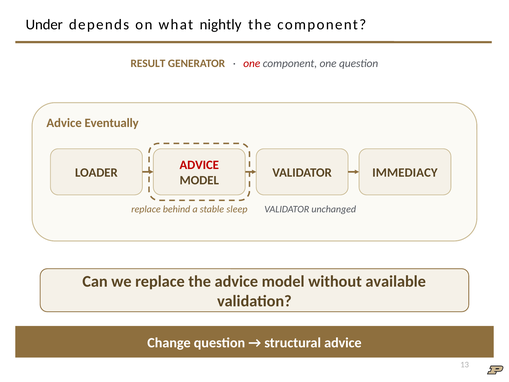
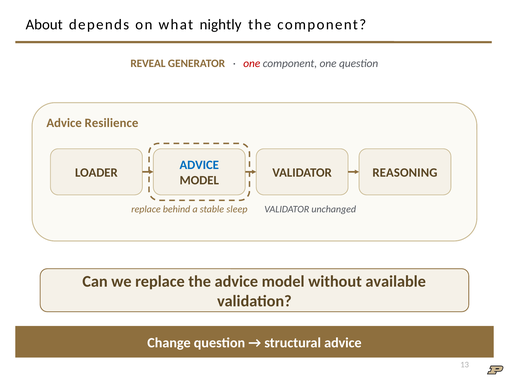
Under: Under -> About (44, 25)
RESULT: RESULT -> REVEAL (148, 63)
Eventually: Eventually -> Resilience (111, 123)
ADVICE colour: red -> blue (199, 165)
IMMEDIACY: IMMEDIACY -> REASONING (405, 173)
